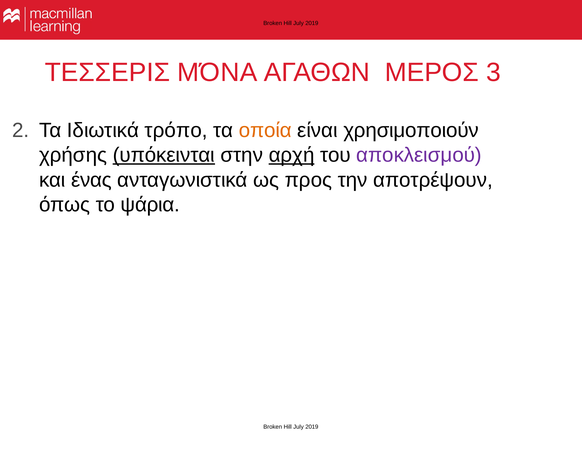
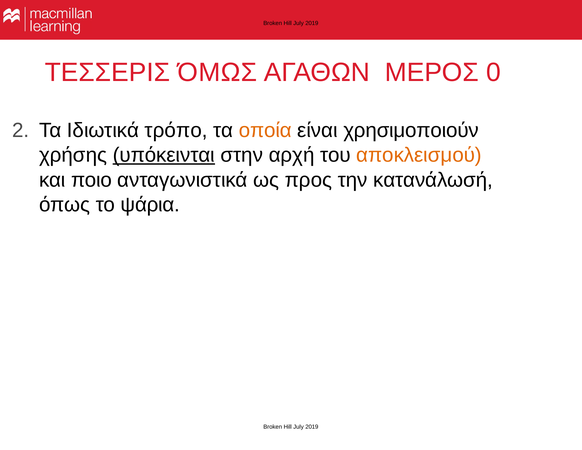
ΜΌΝΑ: ΜΌΝΑ -> ΌΜΩΣ (217, 72)
3: 3 -> 0 (494, 72)
αρχή underline: present -> none (292, 155)
αποκλεισμού colour: purple -> orange (419, 155)
ένας: ένας -> ποιο (92, 180)
αποτρέψουν: αποτρέψουν -> κατανάλωσή (433, 180)
